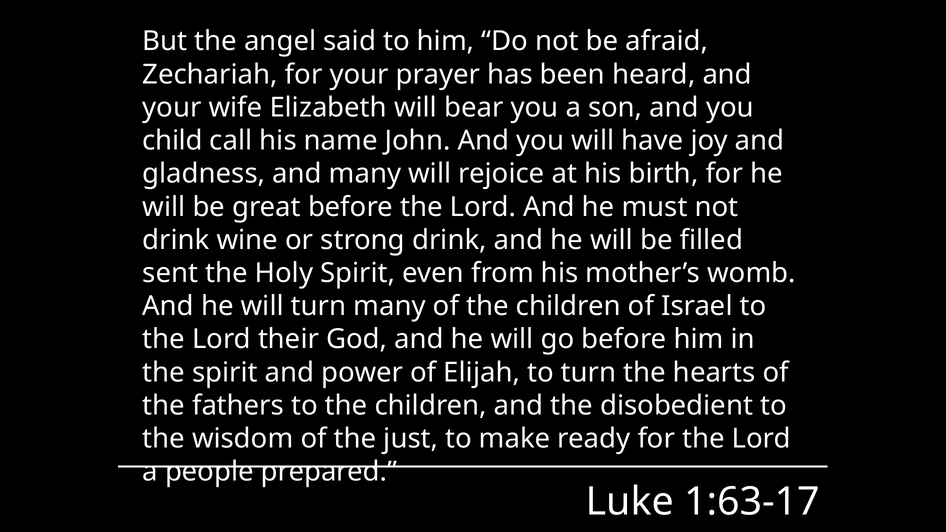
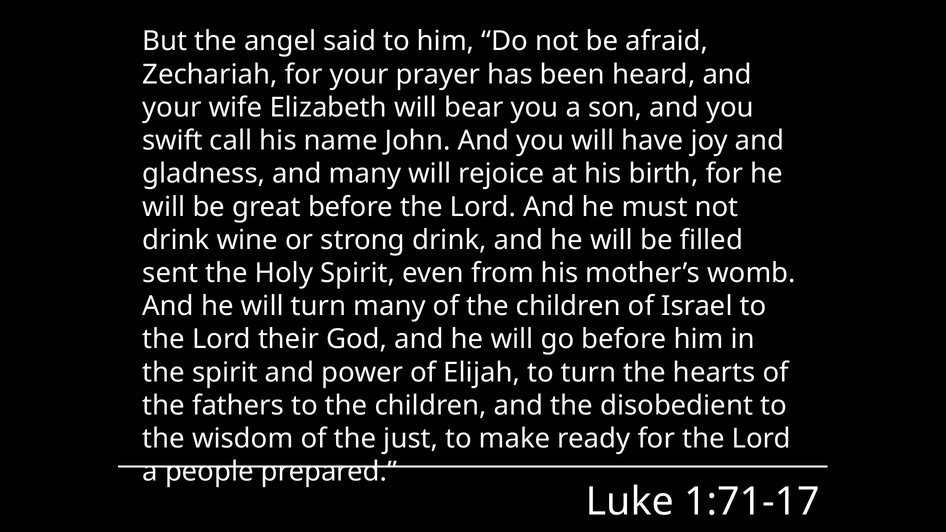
child: child -> swift (173, 141)
1:63-17: 1:63-17 -> 1:71-17 (752, 502)
